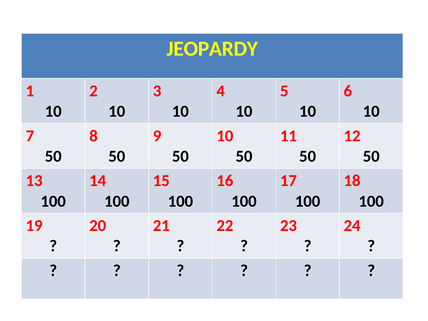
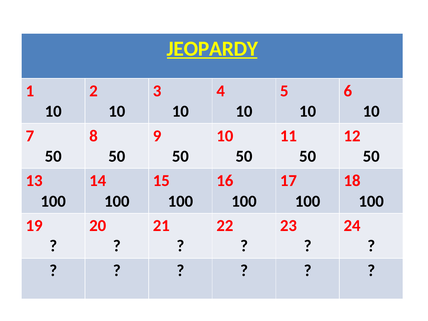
JEOPARDY underline: none -> present (212, 49)
